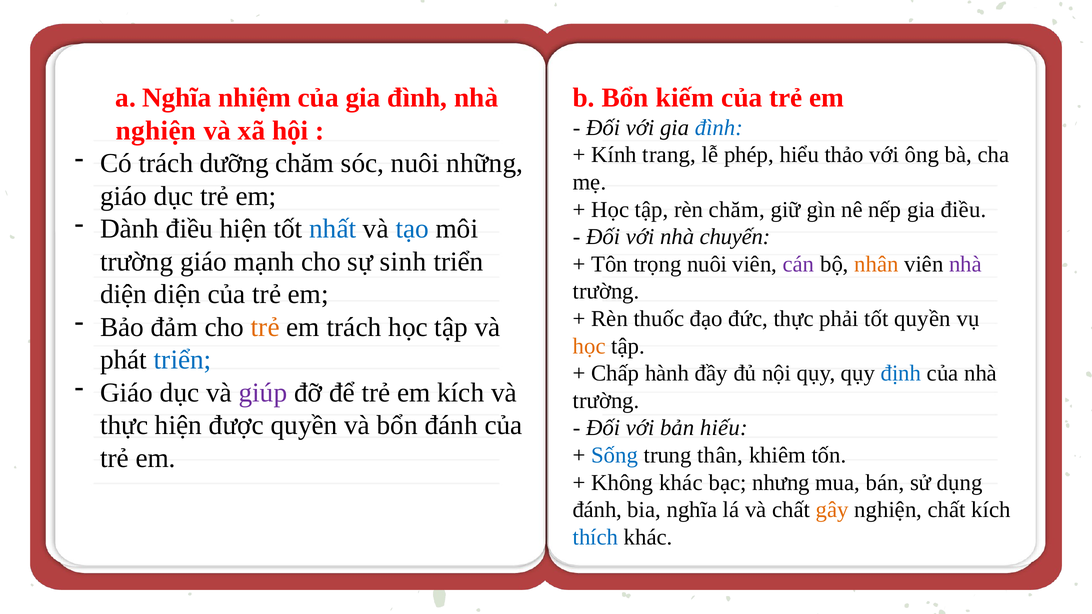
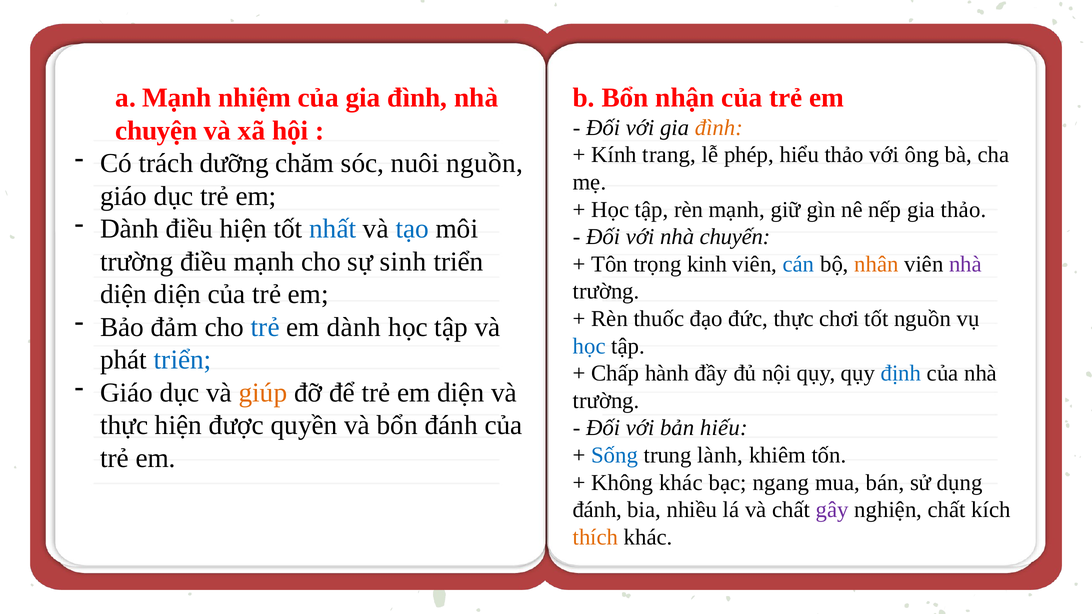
a Nghĩa: Nghĩa -> Mạnh (177, 98)
kiếm: kiếm -> nhận (685, 98)
đình colour: blue -> orange (719, 128)
nghiện: nghiện -> chuyện (156, 131)
nuôi những: những -> nguồn (485, 164)
rèn chăm: chăm -> mạnh (737, 210)
gia điều: điều -> thảo (964, 210)
trường giáo: giáo -> điều (204, 262)
trọng nuôi: nuôi -> kinh (707, 264)
cán colour: purple -> blue (799, 264)
phải: phải -> chơi (839, 319)
tốt quyền: quyền -> nguồn (923, 319)
trẻ colour: orange -> blue (265, 327)
em trách: trách -> dành (354, 327)
học colour: orange -> blue (589, 346)
giúp colour: purple -> orange (263, 393)
em kích: kích -> diện (461, 393)
thân: thân -> lành (720, 455)
nhưng: nhưng -> ngang (781, 483)
bia nghĩa: nghĩa -> nhiều (692, 510)
gây colour: orange -> purple (832, 510)
thích colour: blue -> orange (596, 537)
